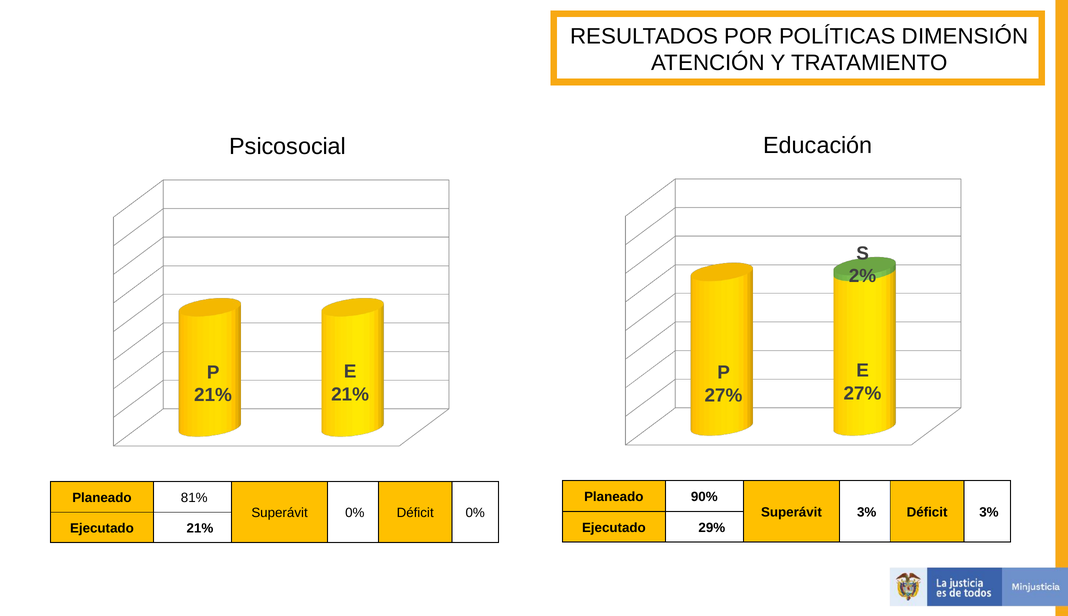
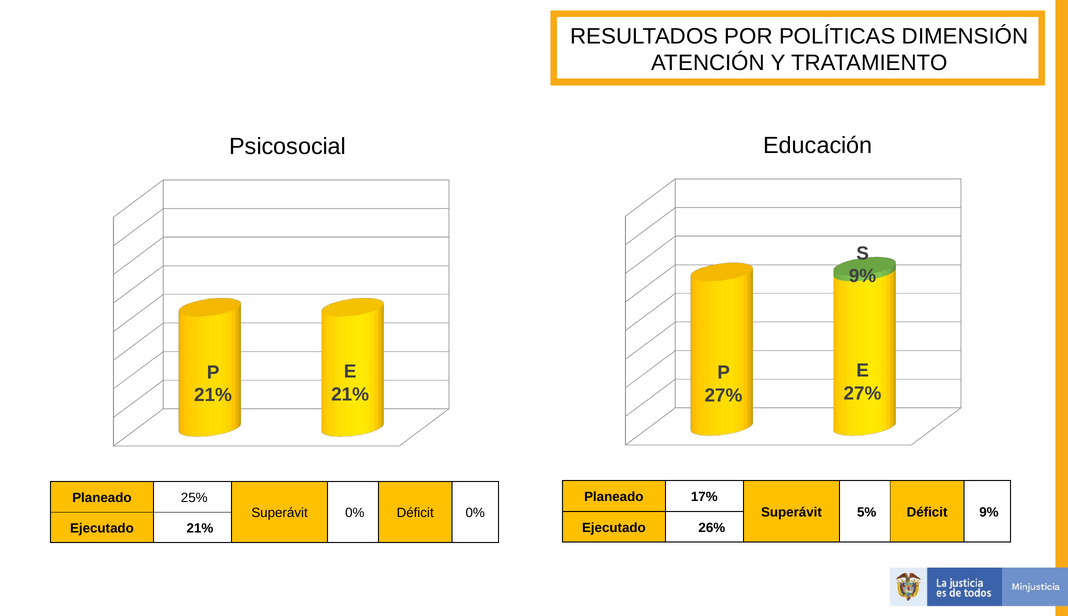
2%: 2% -> 9% (863, 276)
90%: 90% -> 17% (704, 497)
81%: 81% -> 25% (194, 498)
Superávit 3%: 3% -> 5% (867, 512)
Déficit 3%: 3% -> 9% (989, 512)
29%: 29% -> 26% (712, 528)
